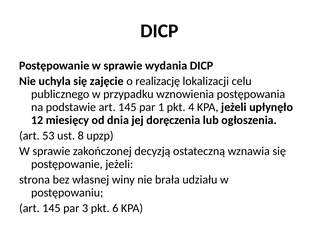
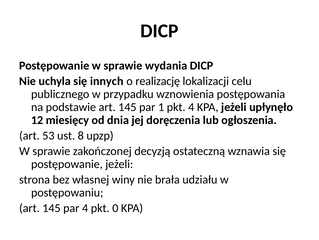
zajęcie: zajęcie -> innych (107, 81)
par 3: 3 -> 4 (85, 208)
6: 6 -> 0 (115, 208)
